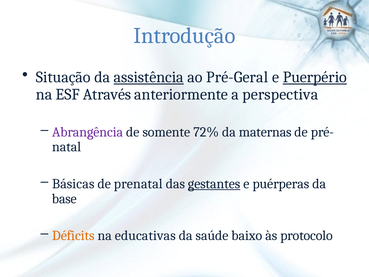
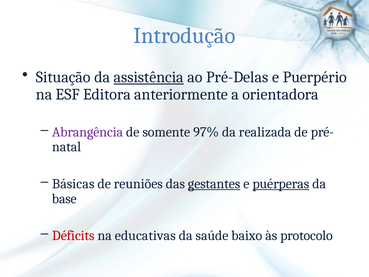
Pré-Geral: Pré-Geral -> Pré-Delas (237, 77)
Puerpério underline: present -> none (315, 77)
Através: Através -> Editora (107, 94)
perspectiva: perspectiva -> orientadora (280, 94)
72%: 72% -> 97% (206, 132)
maternas: maternas -> realizada (265, 132)
prenatal: prenatal -> reuniões (138, 184)
puérperas underline: none -> present (281, 184)
Déficits colour: orange -> red (73, 235)
